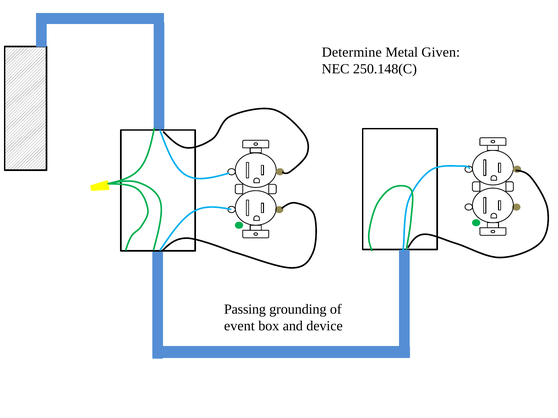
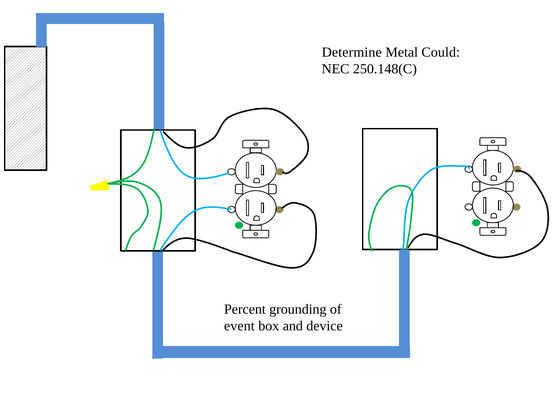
Given: Given -> Could (441, 52)
Passing: Passing -> Percent (245, 310)
